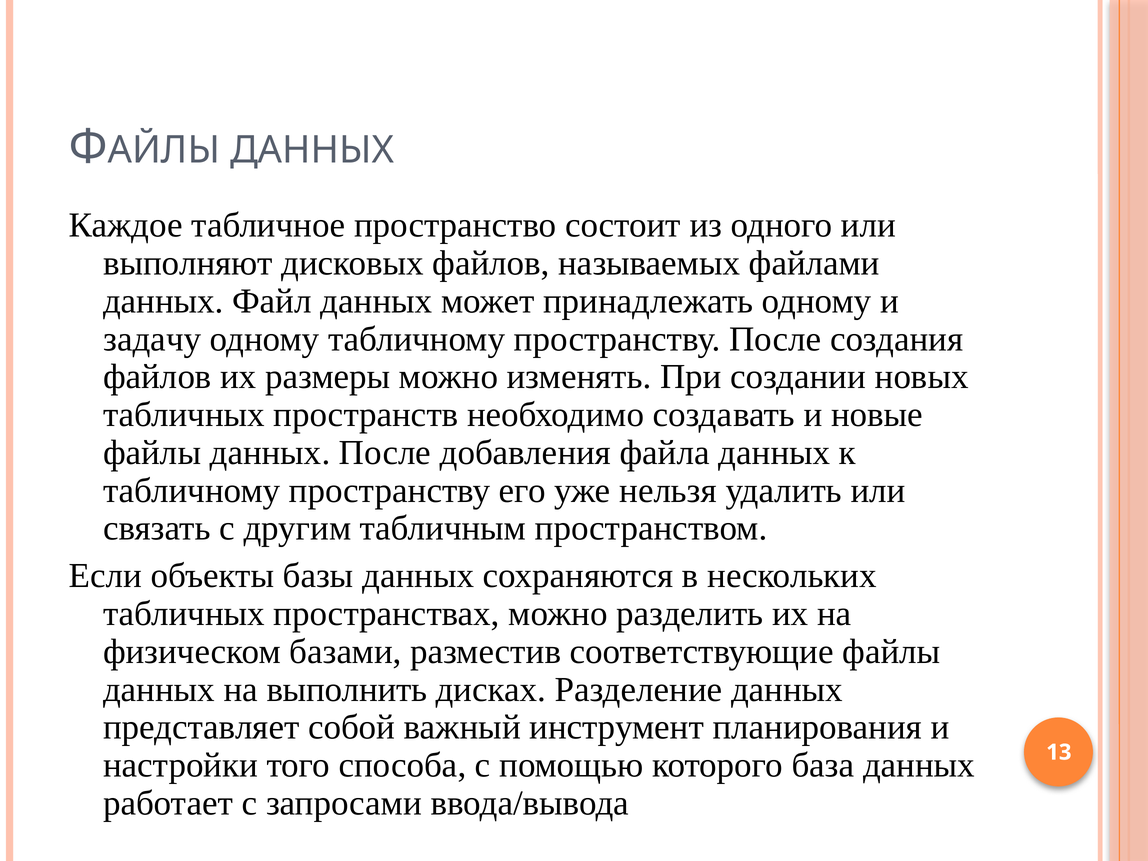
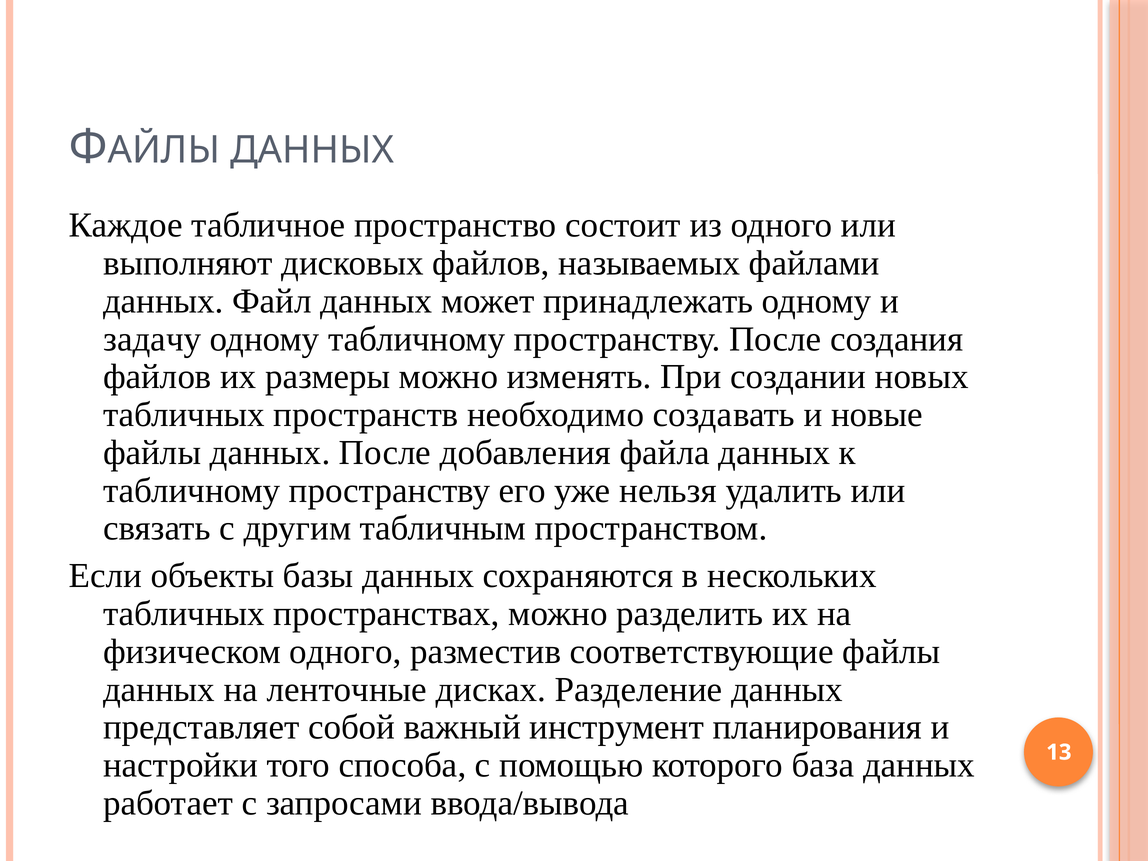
физическом базами: базами -> одного (346, 652)
выполнить: выполнить -> ленточные (347, 689)
